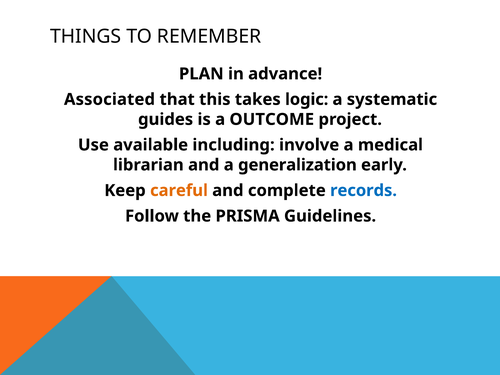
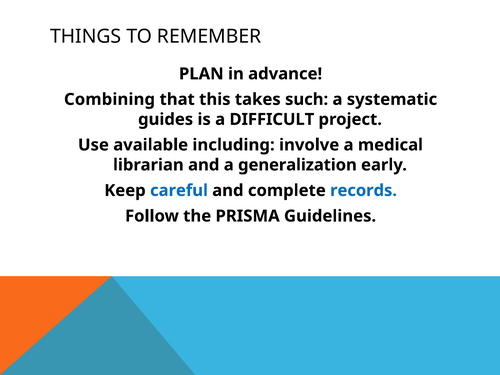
Associated: Associated -> Combining (110, 99)
logic: logic -> such (307, 99)
OUTCOME: OUTCOME -> DIFFICULT (272, 119)
careful colour: orange -> blue (179, 191)
